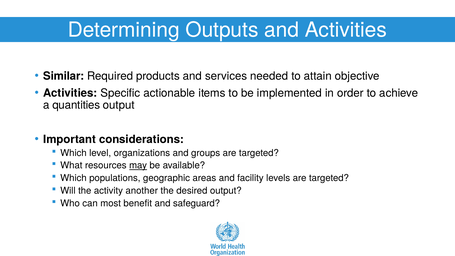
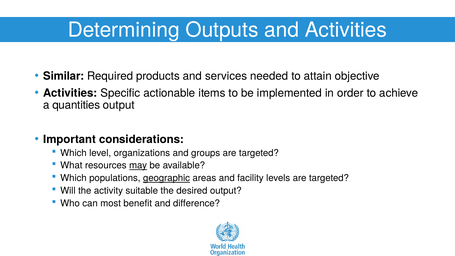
geographic underline: none -> present (167, 178)
another: another -> suitable (142, 191)
safeguard: safeguard -> difference (196, 203)
